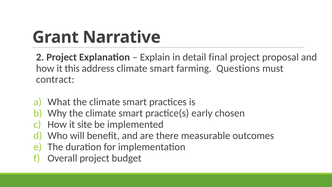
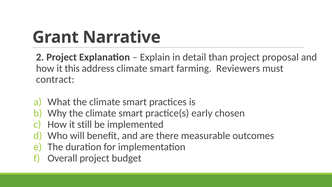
final: final -> than (218, 57)
Questions: Questions -> Reviewers (238, 68)
site: site -> still (85, 124)
